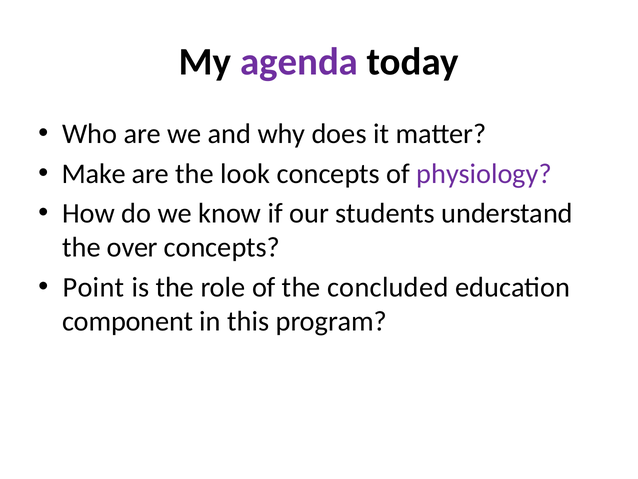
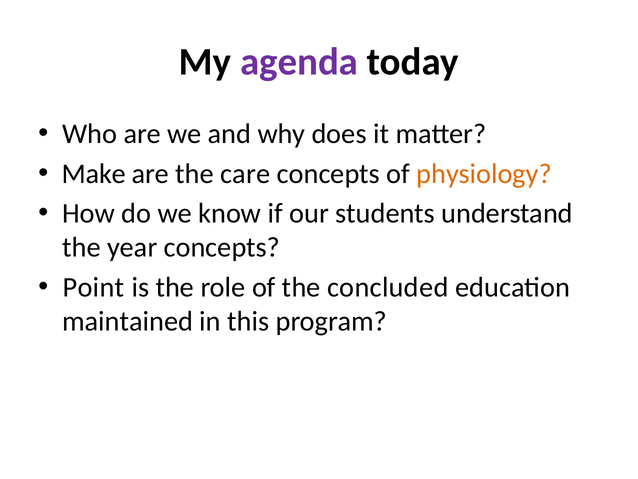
look: look -> care (245, 174)
physiology colour: purple -> orange (484, 174)
over: over -> year (132, 247)
component: component -> maintained (128, 321)
